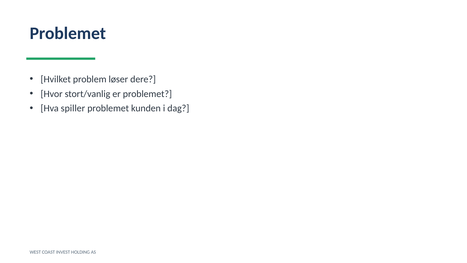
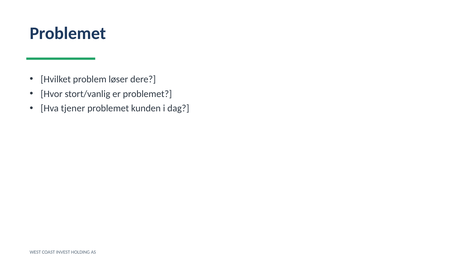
spiller: spiller -> tjener (73, 108)
